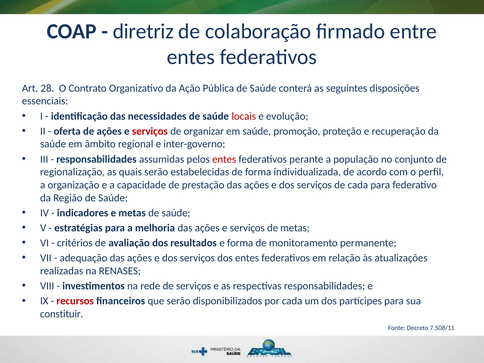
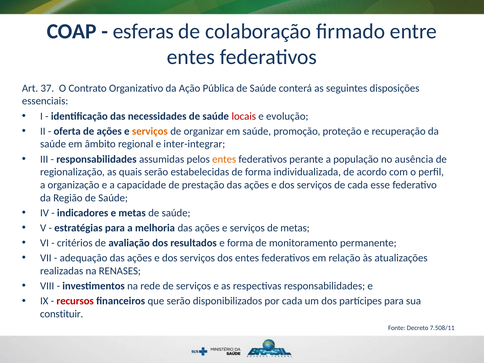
diretriz: diretriz -> esferas (143, 31)
28: 28 -> 37 (47, 88)
serviços colour: red -> orange (150, 131)
inter-governo: inter-governo -> inter-integrar (194, 144)
entes colour: red -> orange (224, 159)
conjunto: conjunto -> ausência (414, 159)
cada para: para -> esse (380, 185)
